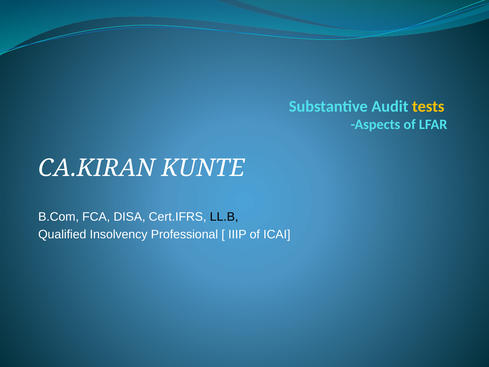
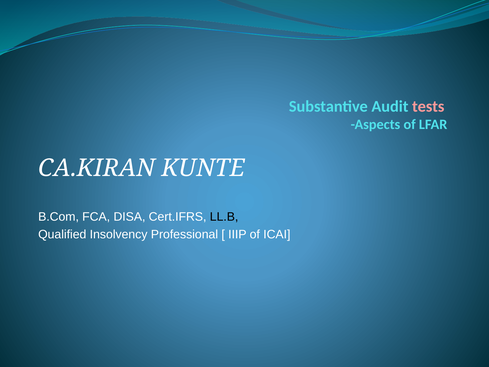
tests colour: yellow -> pink (428, 106)
